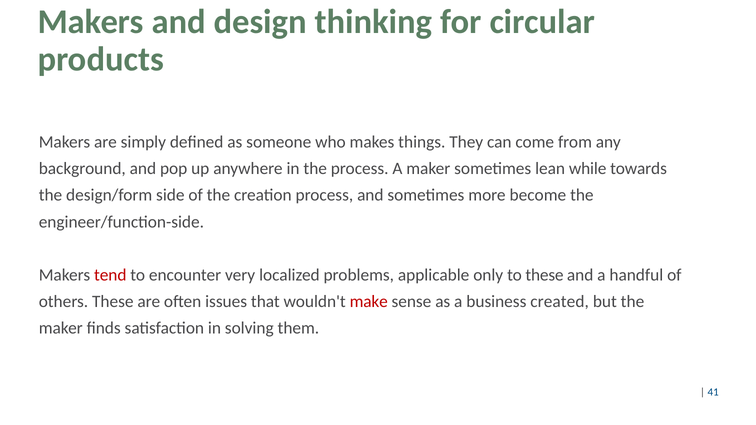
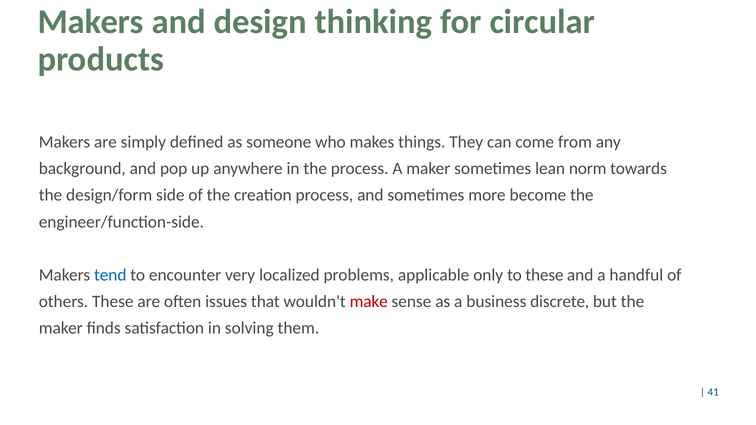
while: while -> norm (588, 169)
tend colour: red -> blue (110, 275)
created: created -> discrete (560, 302)
